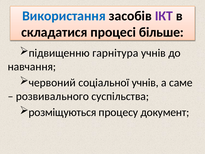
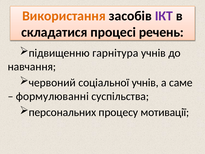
Використання colour: blue -> orange (64, 16)
більше: більше -> речень (161, 32)
розвивального: розвивального -> формулюванні (52, 96)
розміщуються: розміщуються -> персональних (62, 112)
документ: документ -> мотивації (165, 112)
